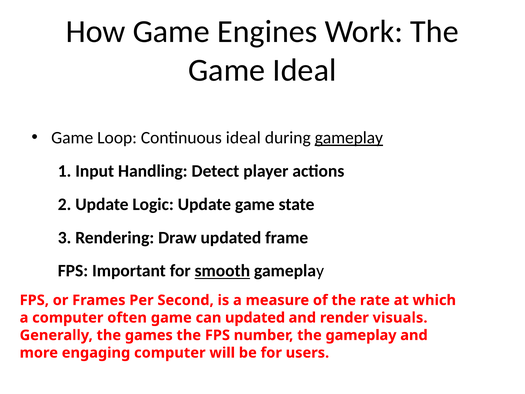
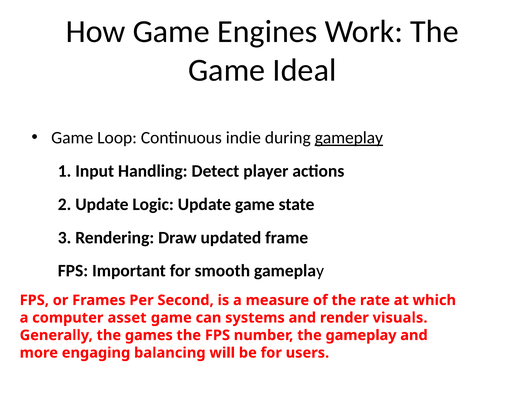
Continuous ideal: ideal -> indie (243, 138)
smooth underline: present -> none (222, 271)
often: often -> asset (127, 318)
can updated: updated -> systems (255, 318)
engaging computer: computer -> balancing (170, 353)
